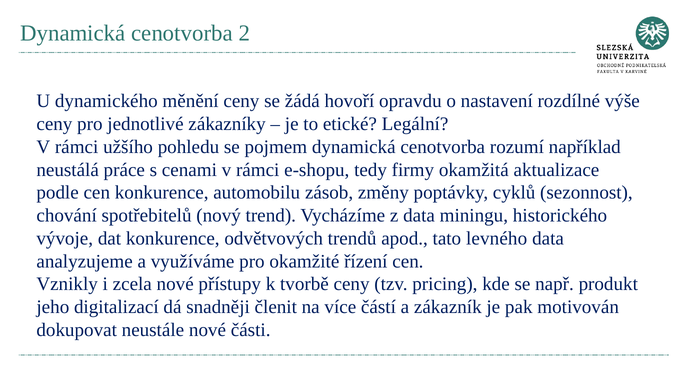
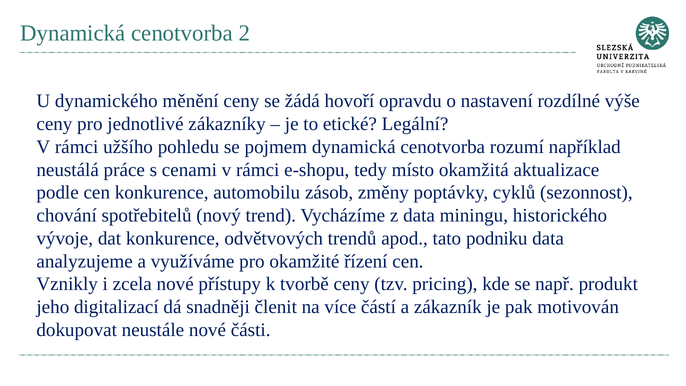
firmy: firmy -> místo (413, 170)
levného: levného -> podniku (497, 238)
